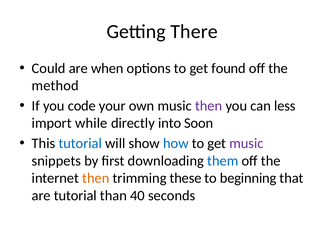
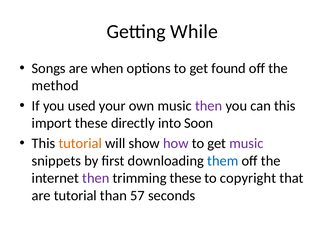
There: There -> While (194, 31)
Could: Could -> Songs (49, 68)
code: code -> used (82, 106)
can less: less -> this (285, 106)
import while: while -> these (91, 123)
tutorial colour: blue -> orange (80, 143)
how colour: blue -> purple (176, 143)
then colour: orange -> purple (96, 178)
beginning: beginning -> copyright (248, 178)
40: 40 -> 57 (137, 195)
